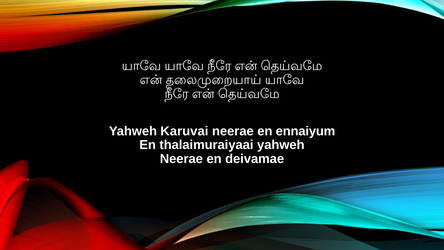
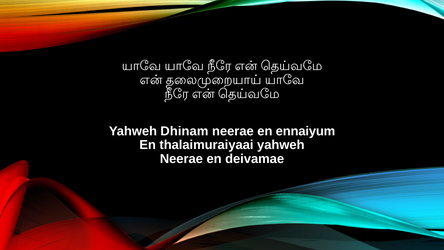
Karuvai: Karuvai -> Dhinam (184, 131)
